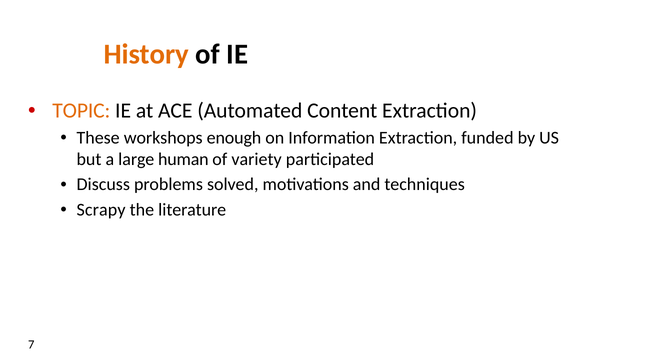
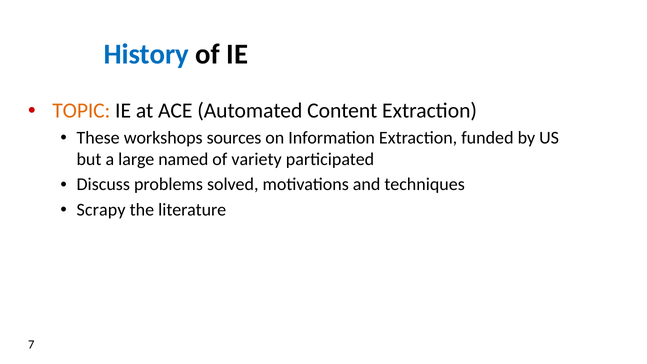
History colour: orange -> blue (146, 54)
enough: enough -> sources (234, 138)
human: human -> named (183, 159)
